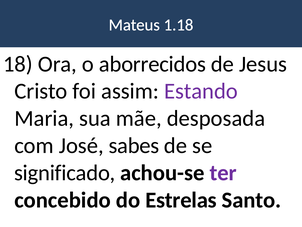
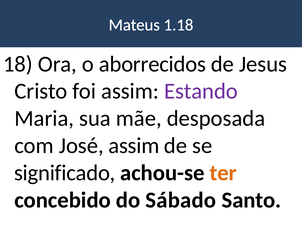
José sabes: sabes -> assim (134, 145)
ter colour: purple -> orange (223, 173)
Estrelas: Estrelas -> Sábado (181, 200)
